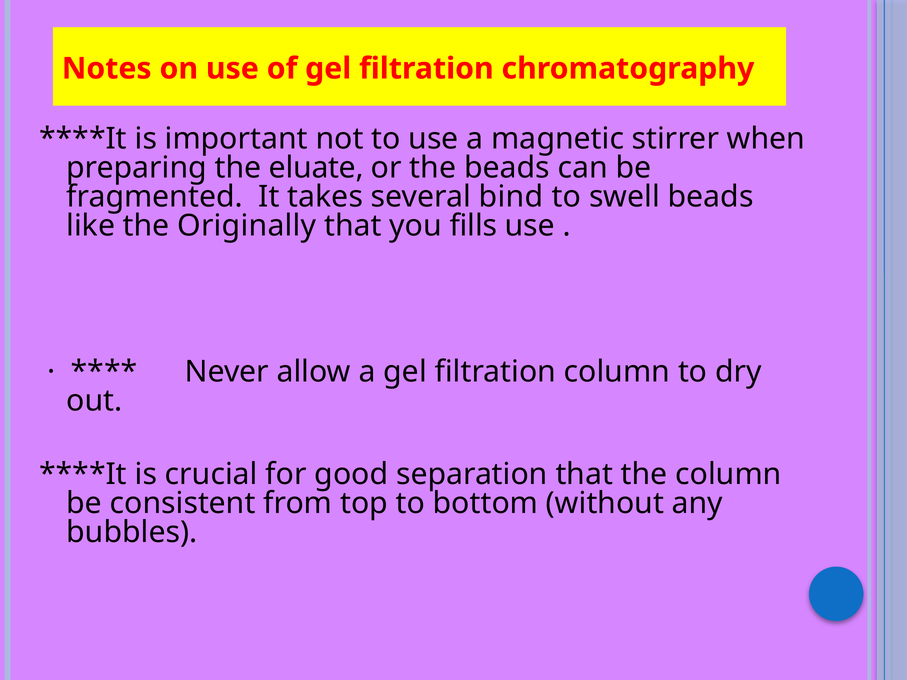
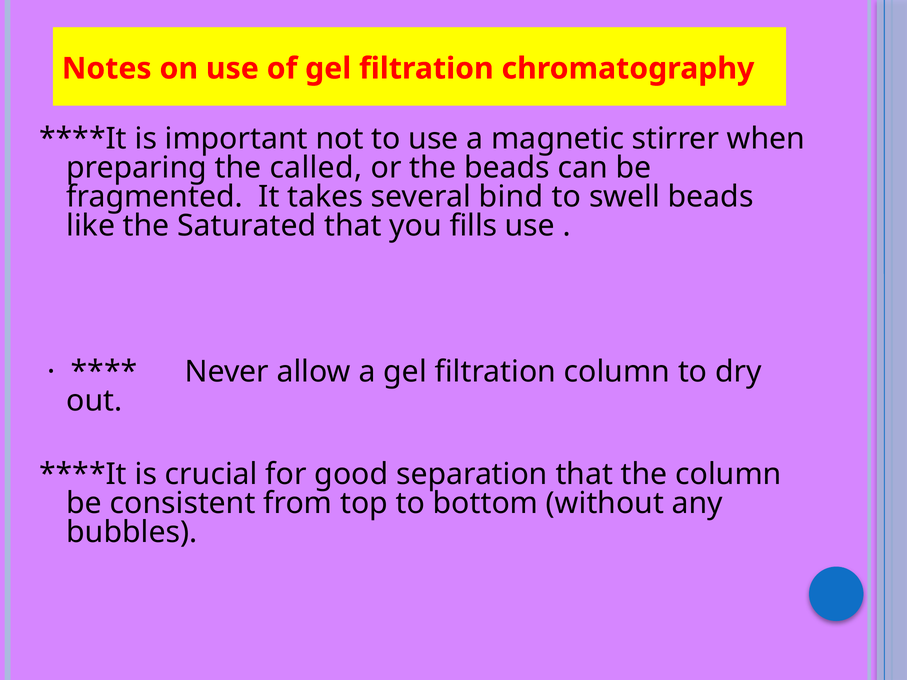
eluate: eluate -> called (316, 168)
Originally: Originally -> Saturated (247, 226)
